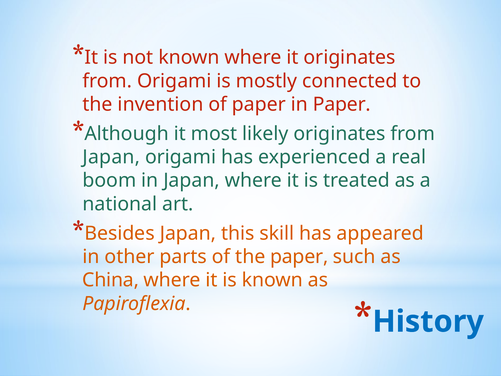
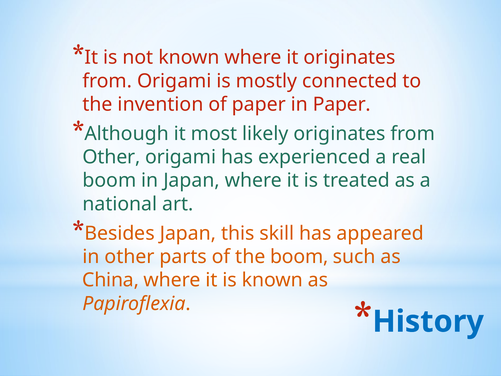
Japan: Japan -> Other (111, 157)
the paper: paper -> boom (299, 257)
